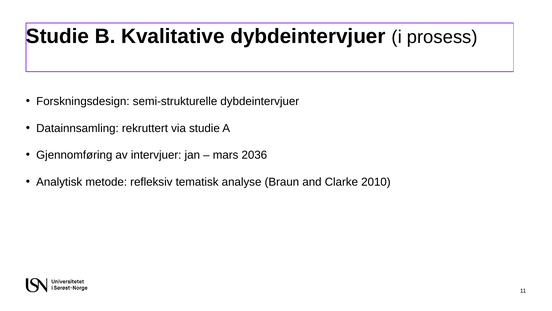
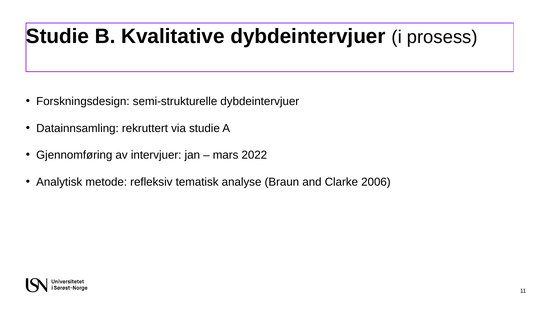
2036: 2036 -> 2022 (254, 155)
2010: 2010 -> 2006 (376, 182)
